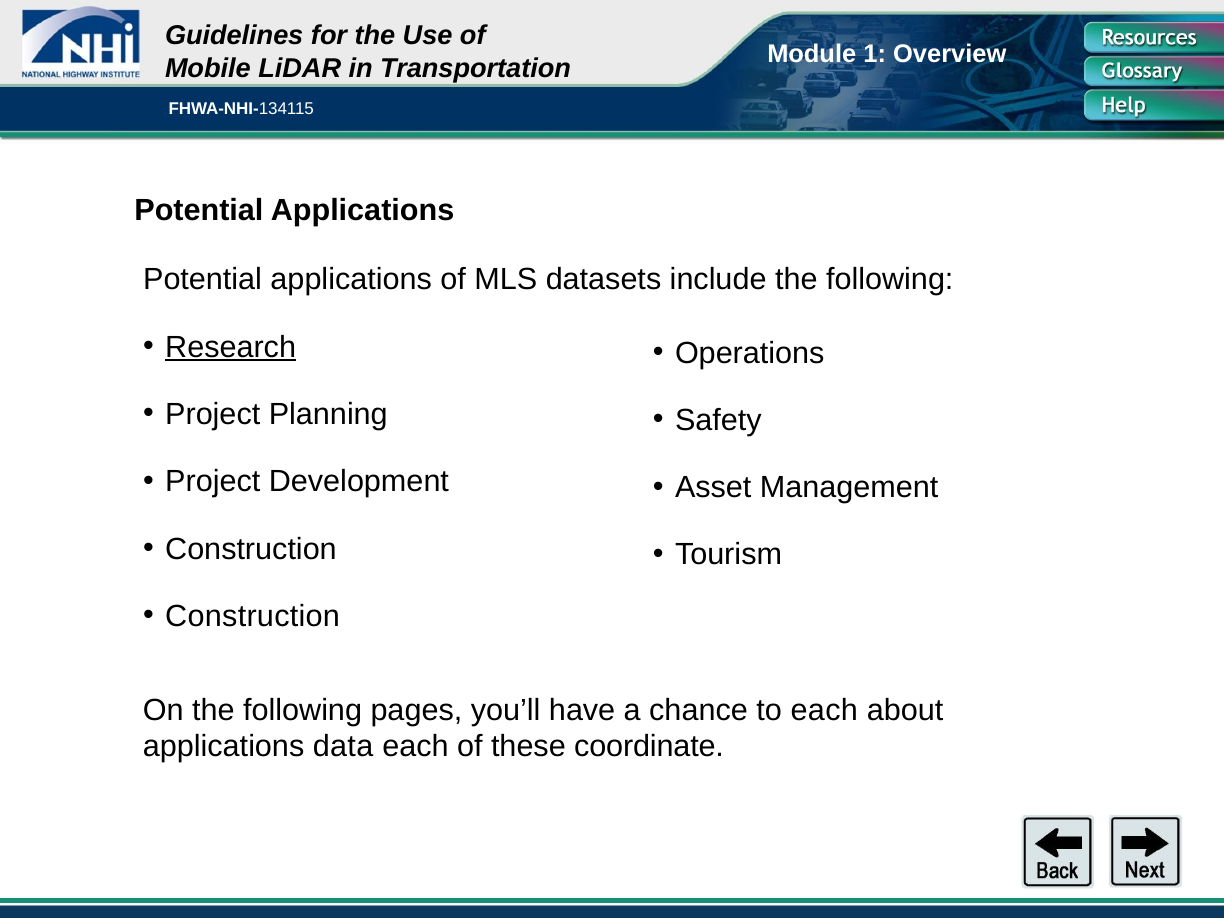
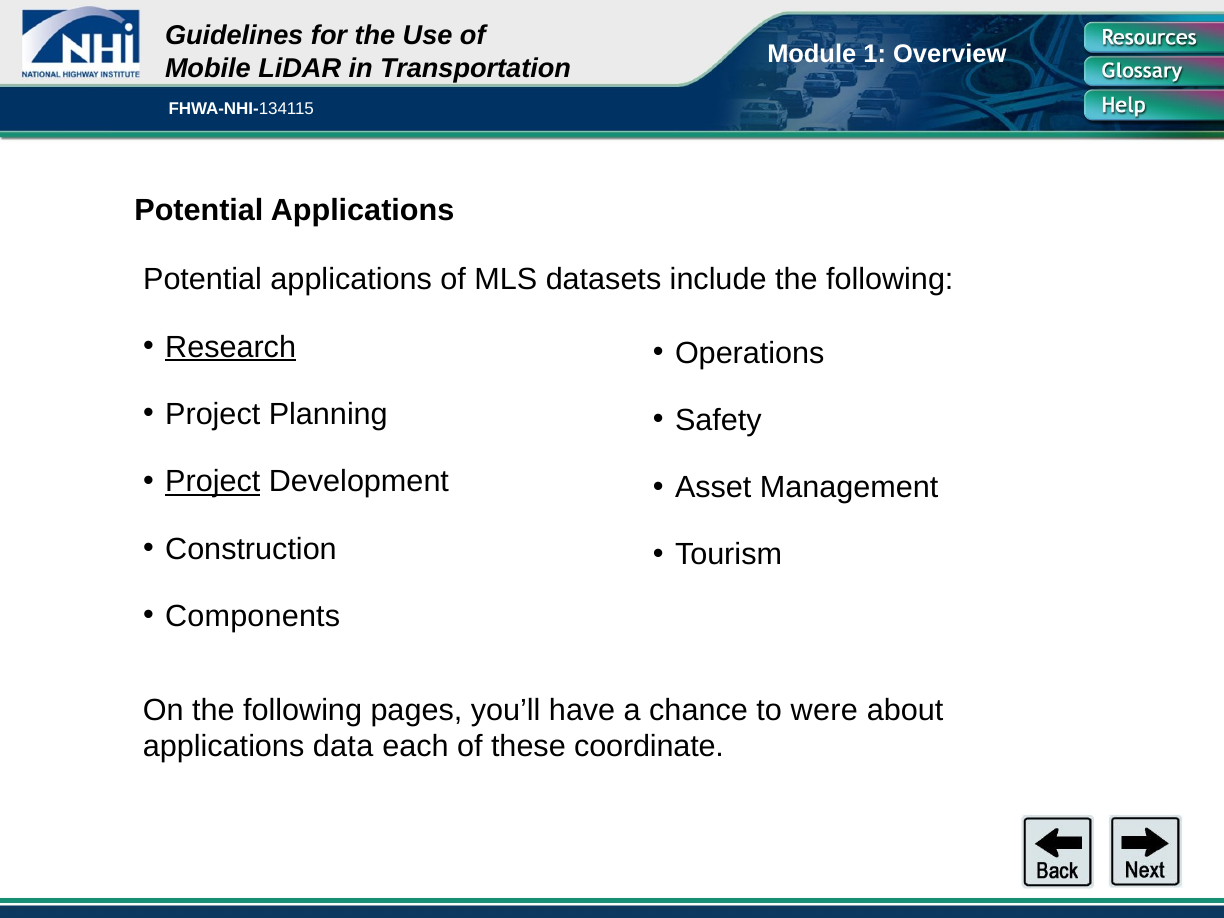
Project underline: none -> present (213, 482)
Construction: Construction -> Components (253, 616)
to each: each -> were (824, 710)
